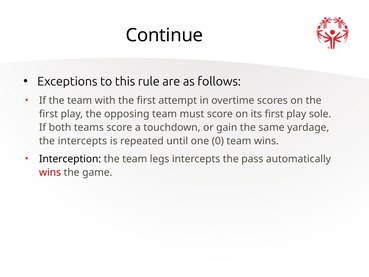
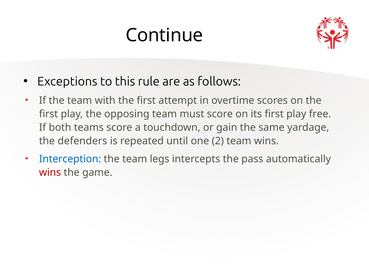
sole: sole -> free (320, 114)
the intercepts: intercepts -> defenders (82, 141)
0: 0 -> 2 (218, 141)
Interception colour: black -> blue (70, 159)
